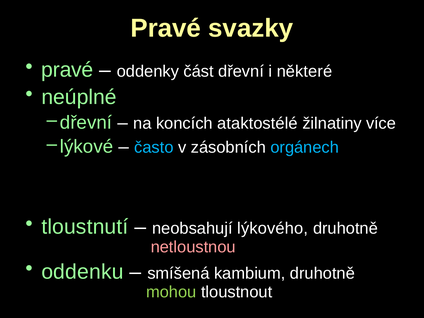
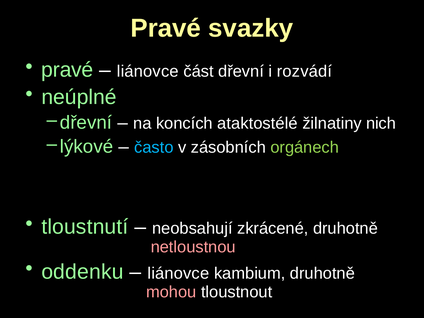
oddenky: oddenky -> liánovce (148, 72)
některé: některé -> rozvádí (304, 72)
více: více -> nich (381, 123)
orgánech colour: light blue -> light green (305, 147)
lýkového: lýkového -> zkrácené (273, 228)
smíšená: smíšená -> liánovce (178, 273)
mohou colour: light green -> pink (171, 292)
